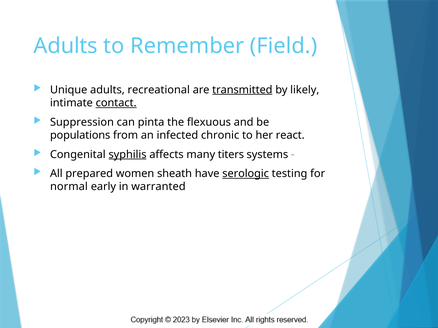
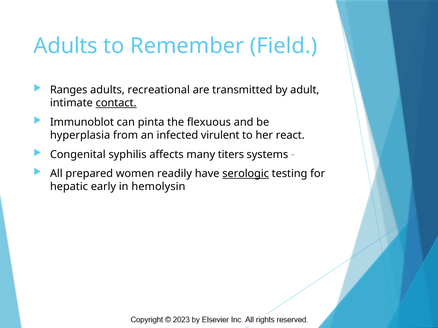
Unique: Unique -> Ranges (69, 90)
transmitted underline: present -> none (242, 90)
likely: likely -> adult (305, 90)
Suppression: Suppression -> Immunoblot (82, 122)
populations: populations -> hyperplasia (80, 135)
chronic: chronic -> virulent (220, 135)
syphilis underline: present -> none (127, 155)
sheath: sheath -> readily (175, 174)
normal: normal -> hepatic (69, 187)
warranted: warranted -> hemolysin (158, 187)
